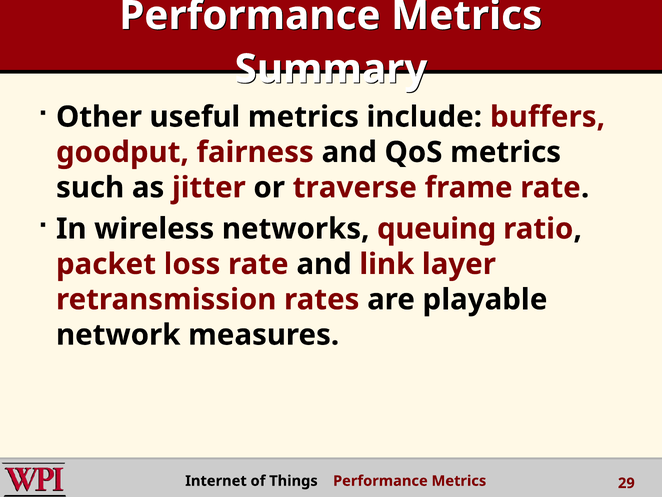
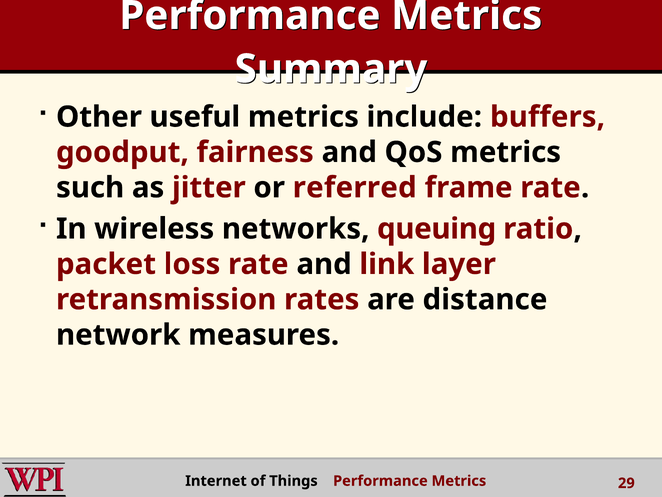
traverse: traverse -> referred (355, 187)
playable: playable -> distance (485, 299)
